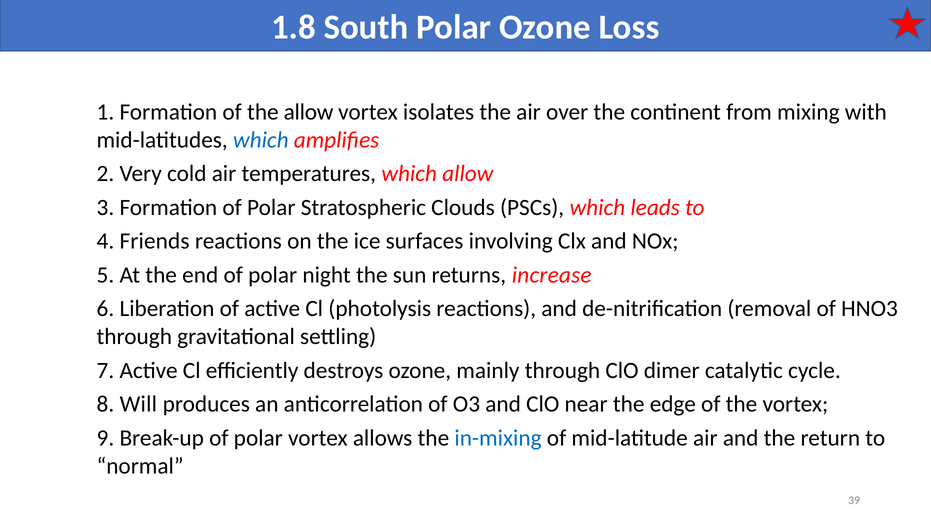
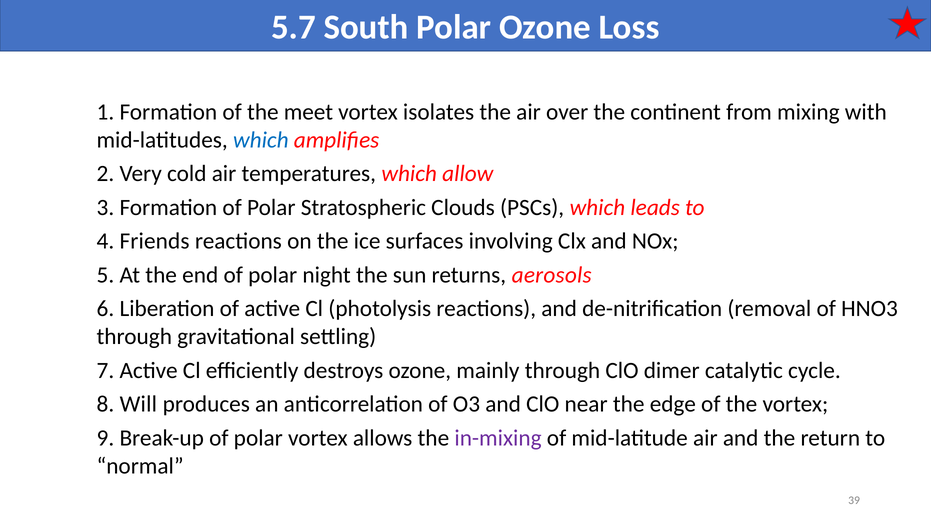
1.8: 1.8 -> 5.7 (293, 27)
the allow: allow -> meet (308, 112)
increase: increase -> aerosols (552, 275)
in-mixing colour: blue -> purple (498, 438)
